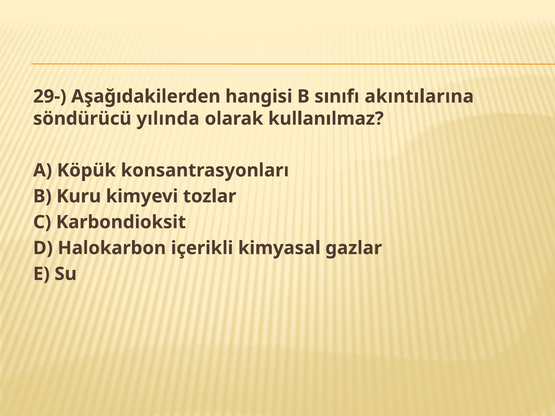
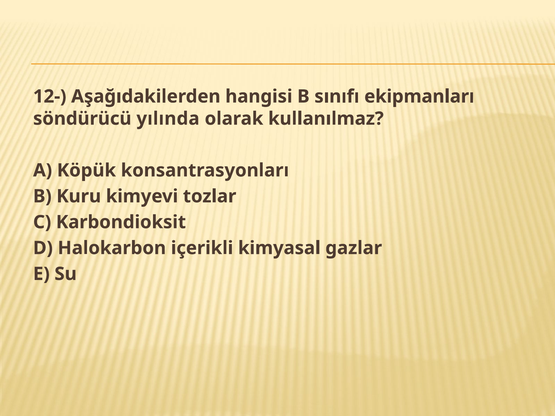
29-: 29- -> 12- (50, 97)
akıntılarına: akıntılarına -> ekipmanları (419, 97)
